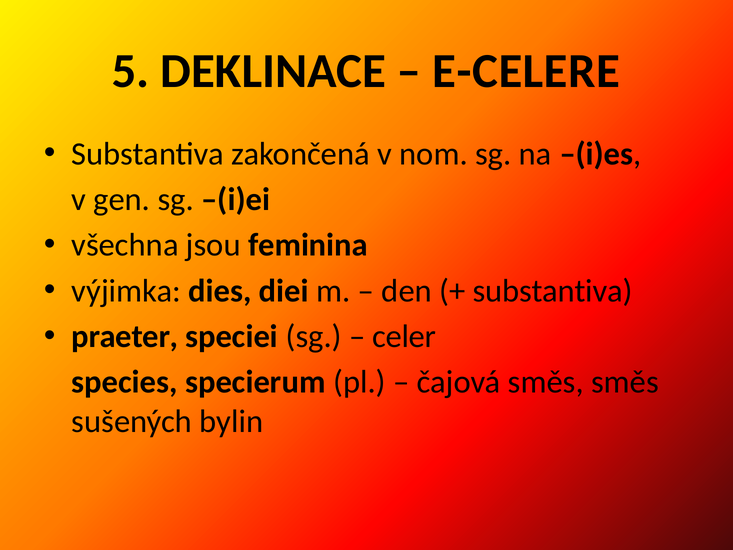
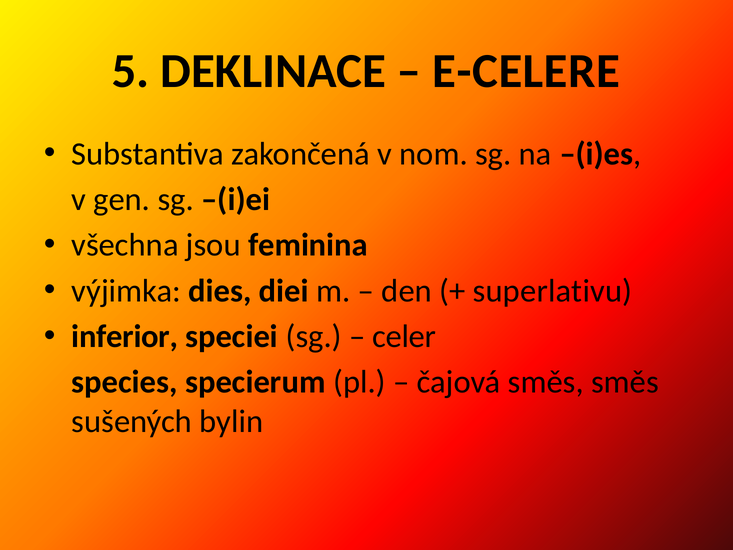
substantiva: substantiva -> superlativu (552, 291)
praeter: praeter -> inferior (125, 336)
